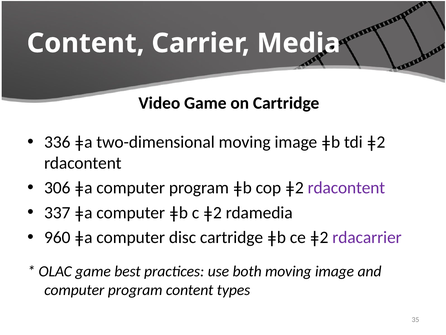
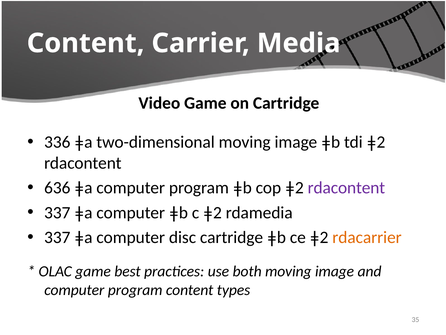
306: 306 -> 636 (57, 188)
960: 960 -> 337 (57, 237)
rdacarrier colour: purple -> orange (367, 237)
